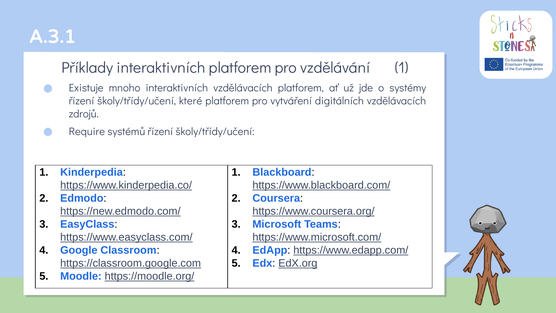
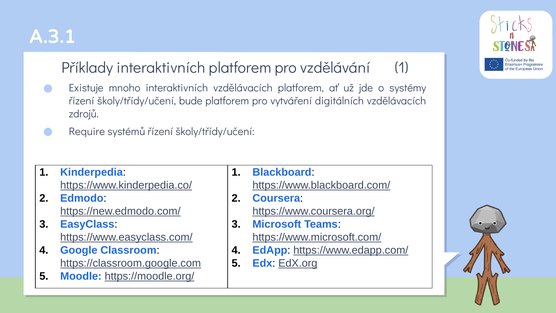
které: které -> bude (191, 101)
